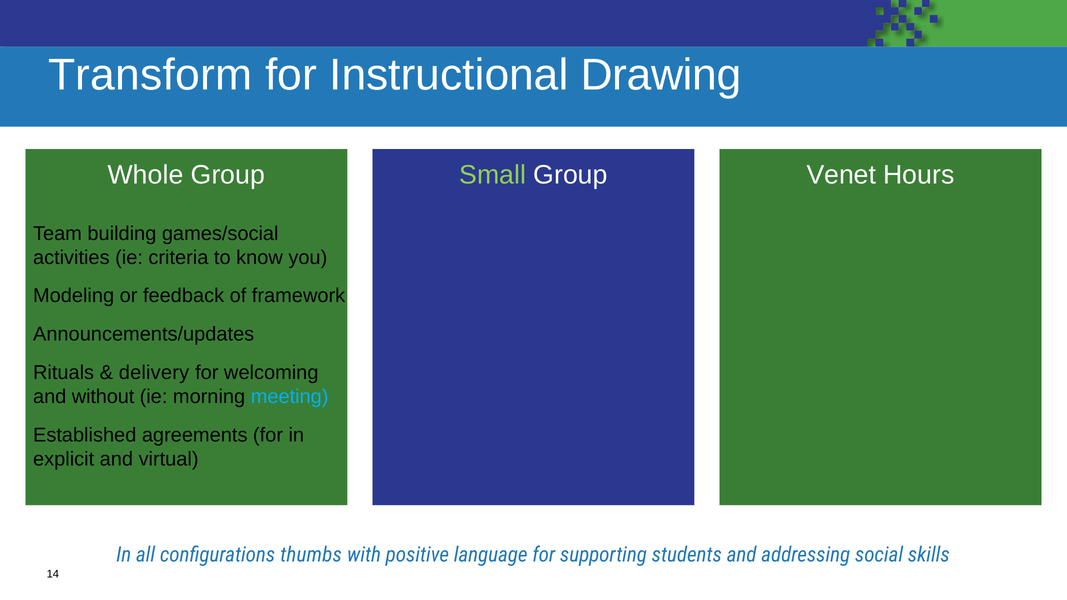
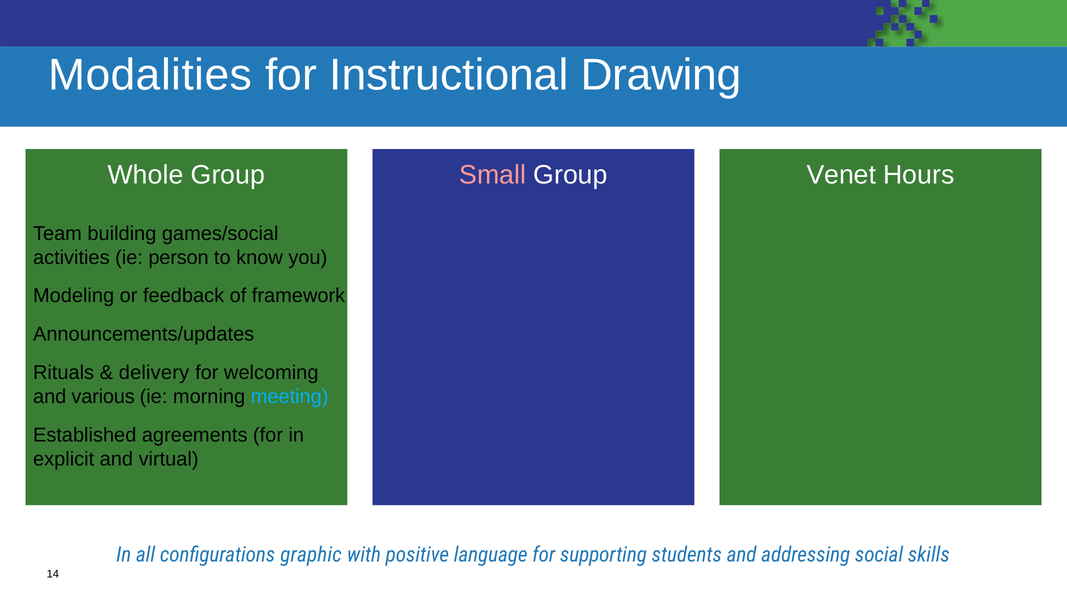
Transform: Transform -> Modalities (150, 75)
Small colour: light green -> pink (493, 175)
criteria: criteria -> person (179, 257)
without: without -> various (103, 397)
thumbs: thumbs -> graphic (311, 555)
